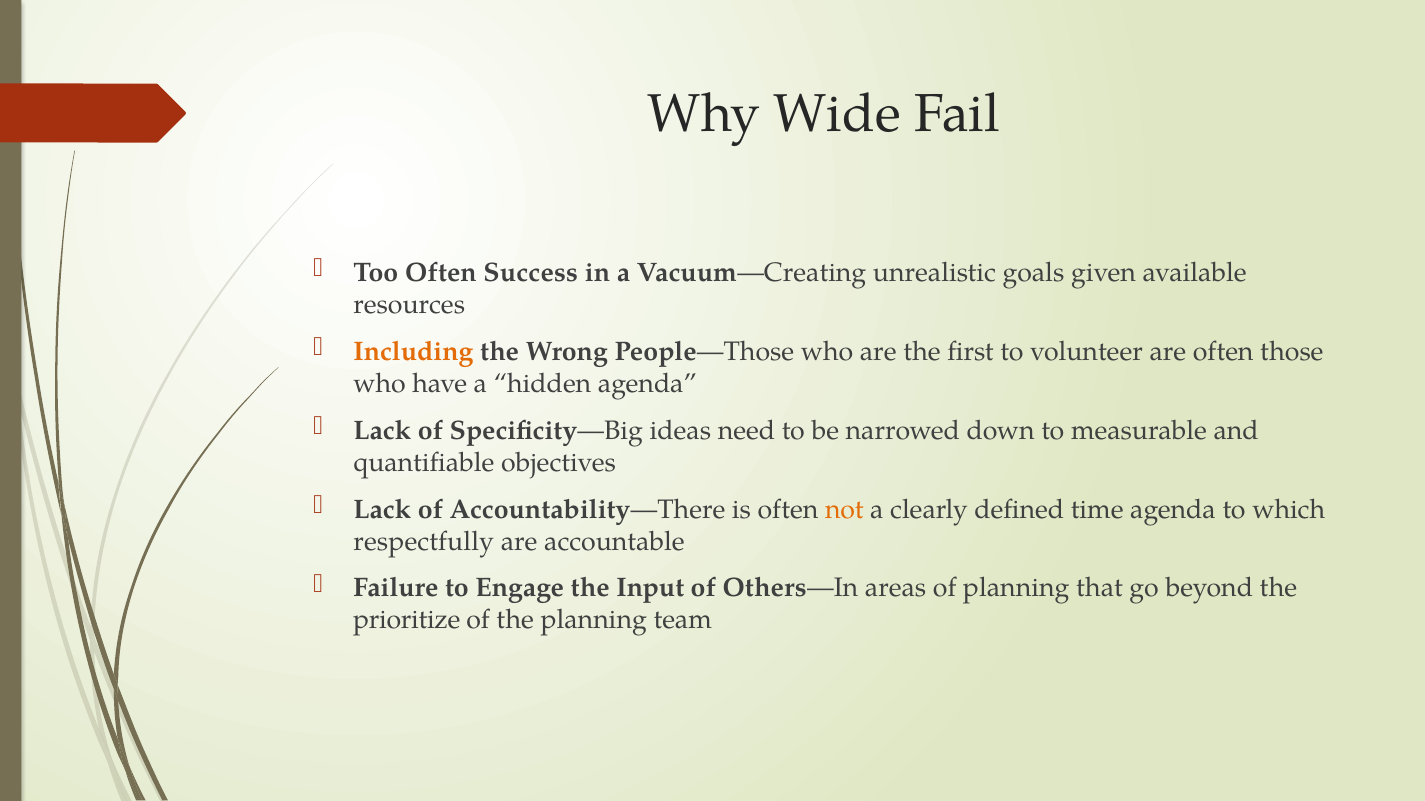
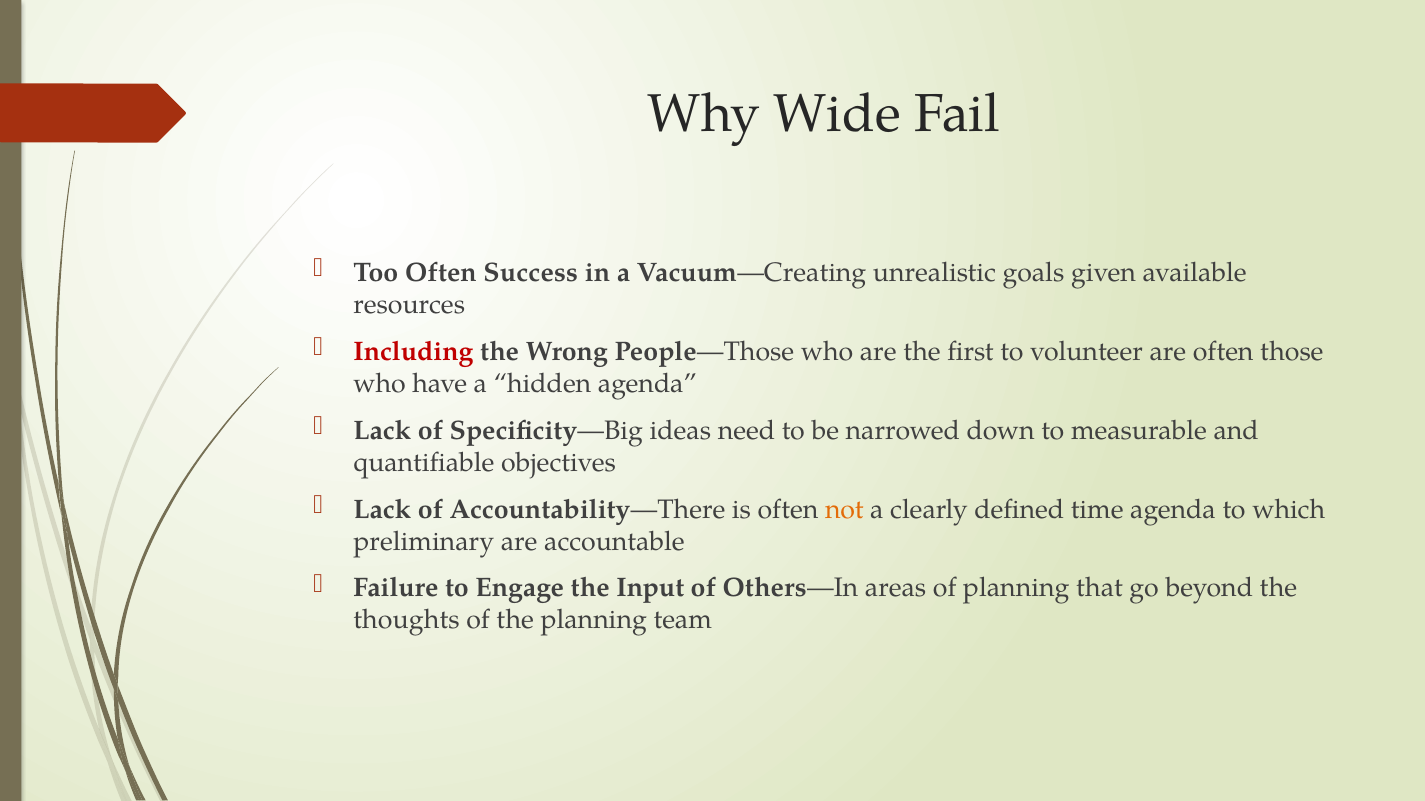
Including colour: orange -> red (413, 352)
respectfully: respectfully -> preliminary (424, 542)
prioritize: prioritize -> thoughts (407, 621)
